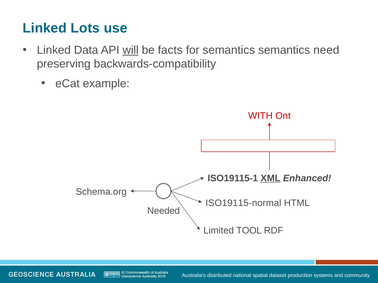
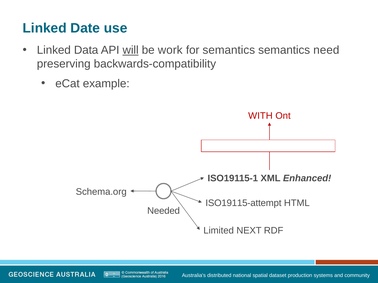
Lots: Lots -> Date (85, 28)
facts: facts -> work (170, 50)
XML underline: present -> none (271, 178)
ISO19115-normal: ISO19115-normal -> ISO19115-attempt (243, 203)
TOOL: TOOL -> NEXT (249, 231)
